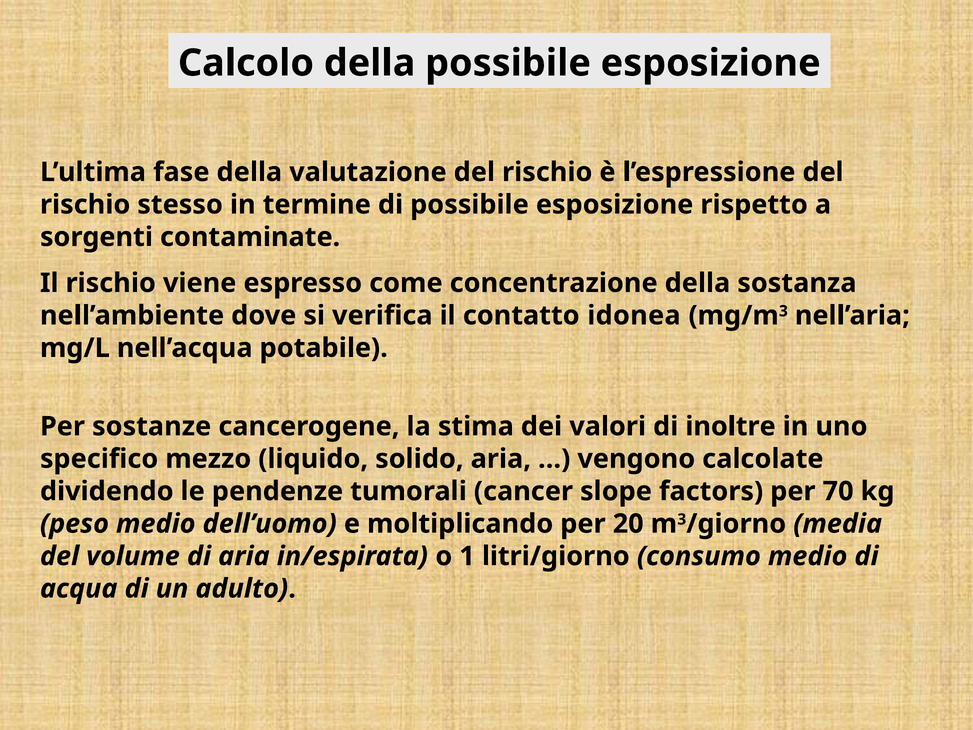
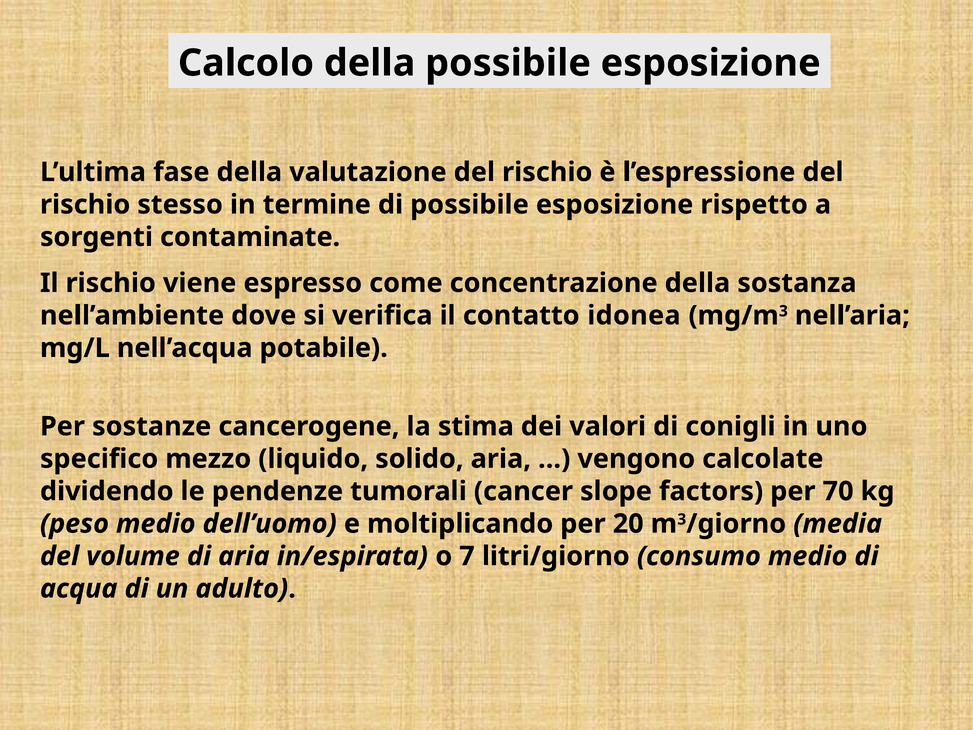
inoltre: inoltre -> conigli (730, 426)
1: 1 -> 7 (467, 556)
